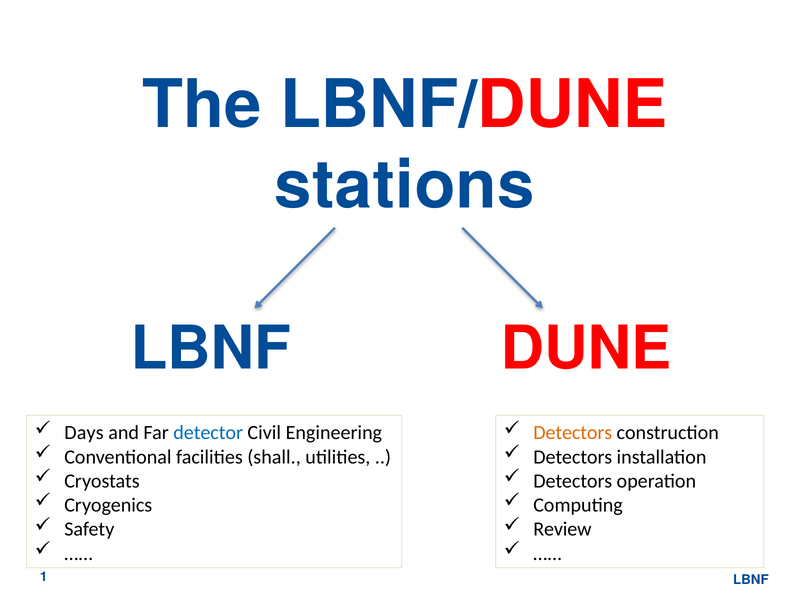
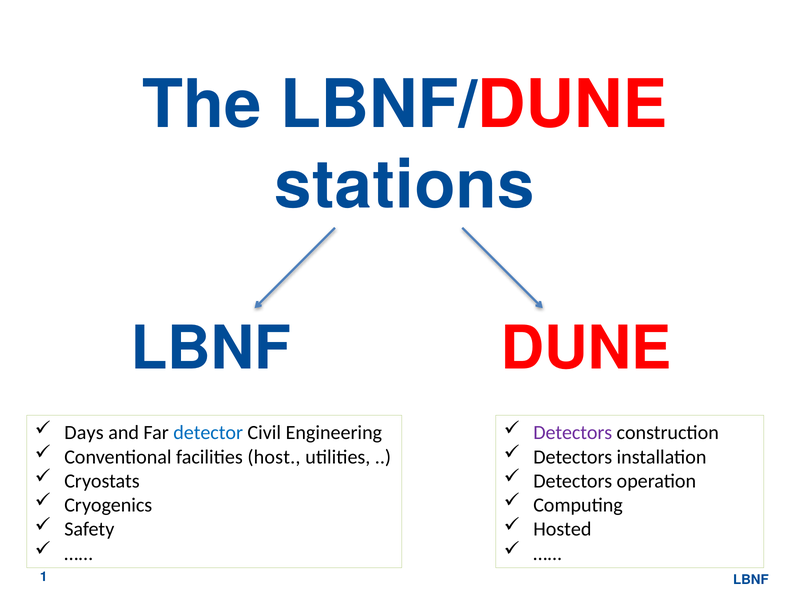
Detectors colour: orange -> purple (573, 433)
shall: shall -> host (274, 457)
Review: Review -> Hosted (562, 529)
